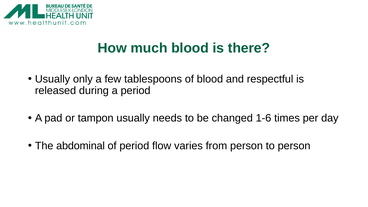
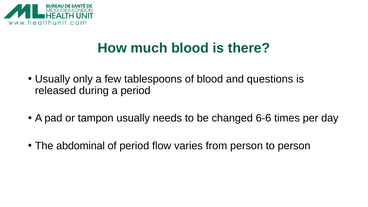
respectful: respectful -> questions (270, 79)
1-6: 1-6 -> 6-6 (264, 118)
